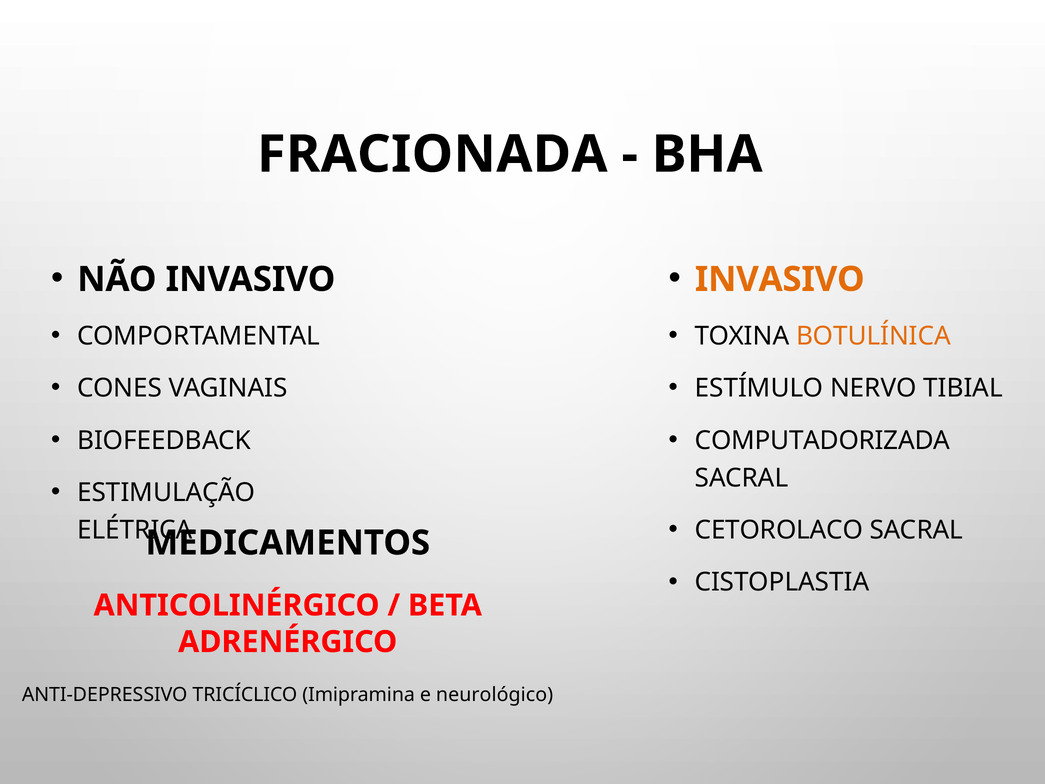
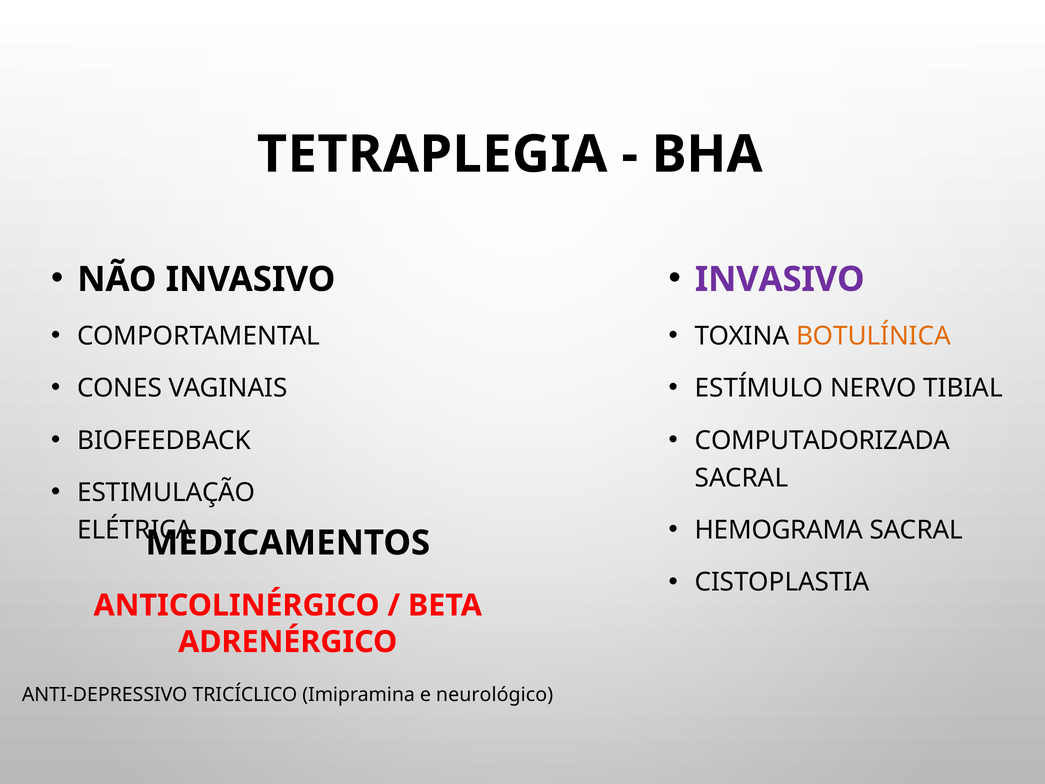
FRACIONADA: FRACIONADA -> TETRAPLEGIA (432, 154)
INVASIVO colour: orange -> purple (780, 279)
CETOROLACO: CETOROLACO -> HEMOGRAMA (779, 530)
